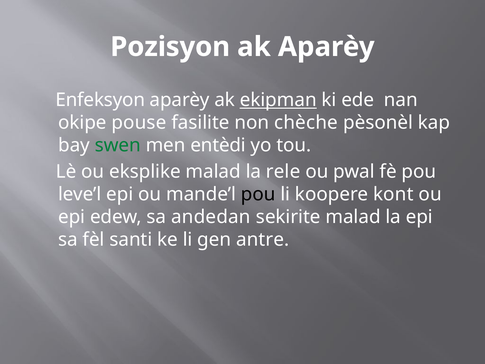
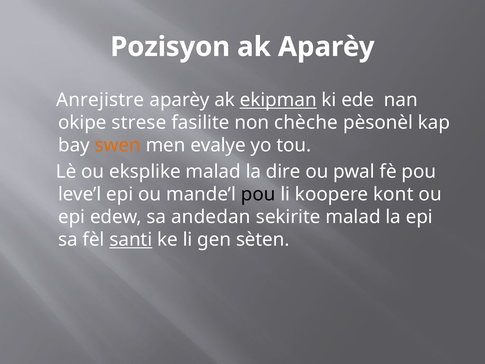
Enfeksyon: Enfeksyon -> Anrejistre (100, 100)
pouse: pouse -> strese (139, 123)
swen colour: green -> orange (118, 145)
entèdi: entèdi -> evalye (218, 145)
rele: rele -> dire (283, 172)
santi underline: none -> present (131, 240)
antre: antre -> sèten (263, 240)
